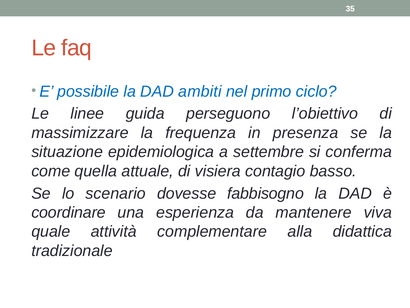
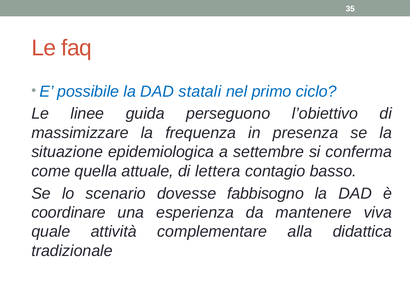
ambiti: ambiti -> statali (200, 91)
visiera: visiera -> lettera (218, 171)
